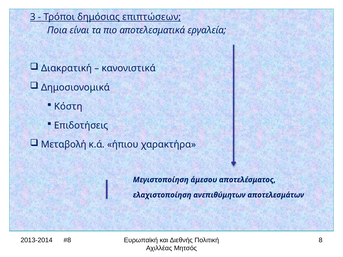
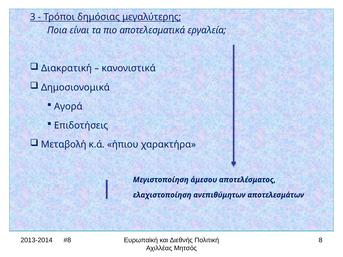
επιπτώσεων: επιπτώσεων -> μεγαλύτερης (152, 17)
Κόστη: Κόστη -> Αγορά (68, 107)
